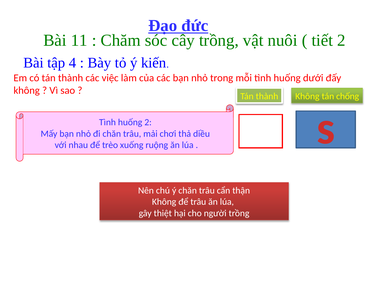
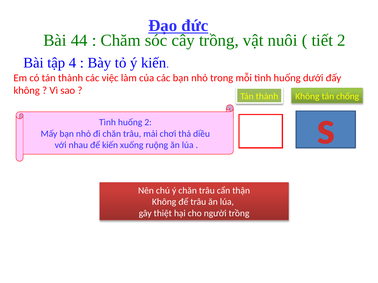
11: 11 -> 44 (79, 40)
để trèo: trèo -> kiến (110, 145)
